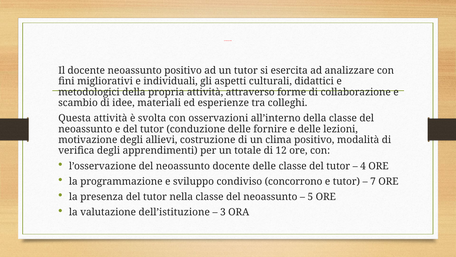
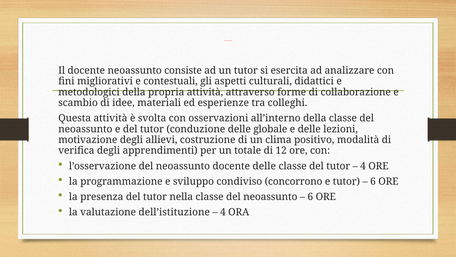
neoassunto positivo: positivo -> consiste (183, 70)
individuali: individuali -> contestuali (171, 81)
fornire: fornire -> globale (270, 129)
7: 7 -> 6 (373, 181)
5: 5 -> 6 (310, 197)
3: 3 -> 4 (223, 212)
